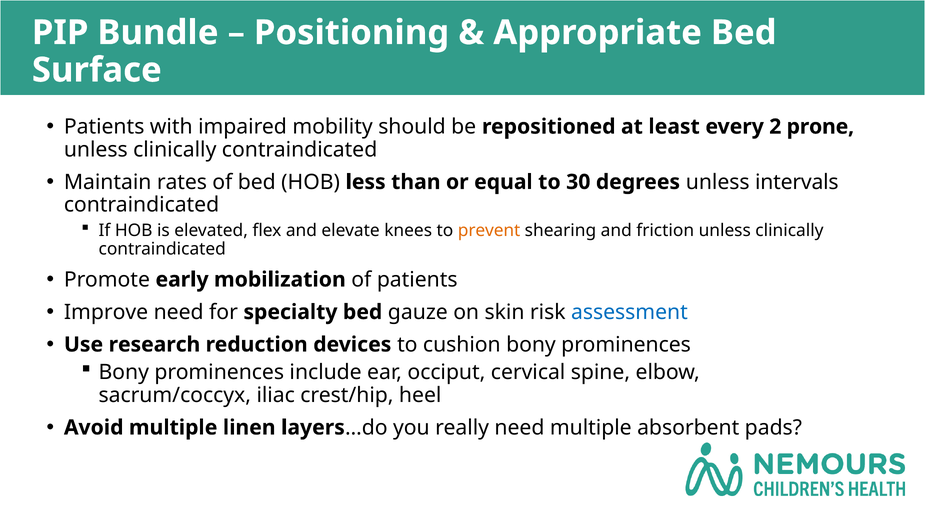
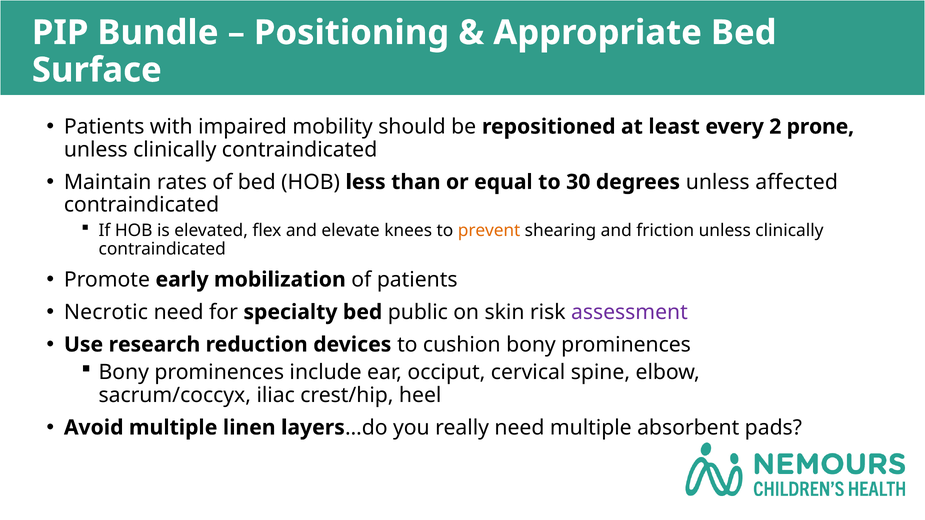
intervals: intervals -> affected (797, 182)
Improve: Improve -> Necrotic (106, 312)
gauze: gauze -> public (418, 312)
assessment colour: blue -> purple (629, 312)
